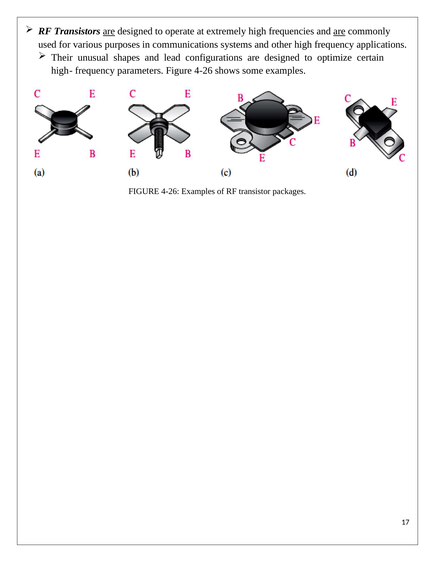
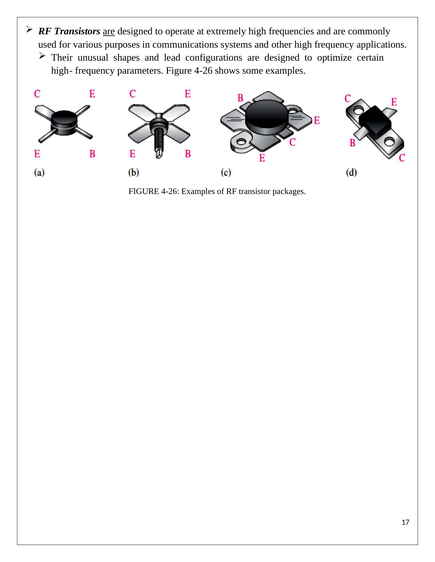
are underline: present -> none (339, 31)
